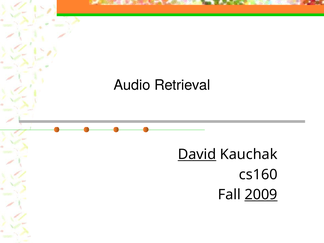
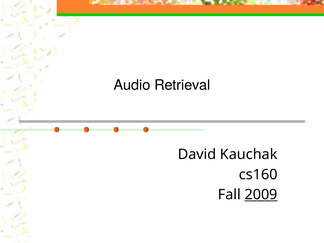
David underline: present -> none (197, 154)
